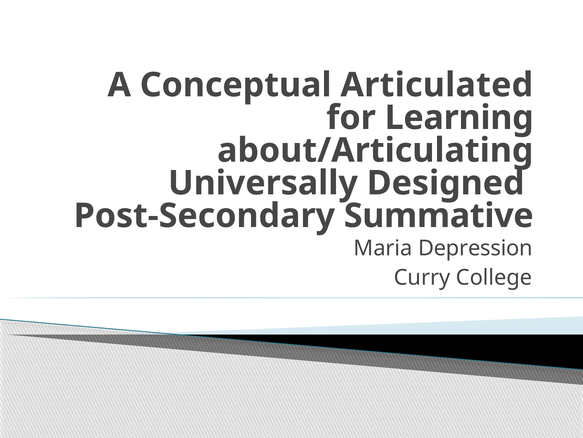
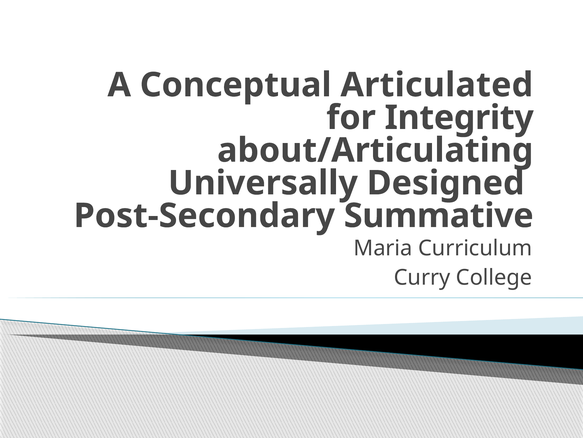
Learning: Learning -> Integrity (459, 118)
Depression: Depression -> Curriculum (475, 248)
